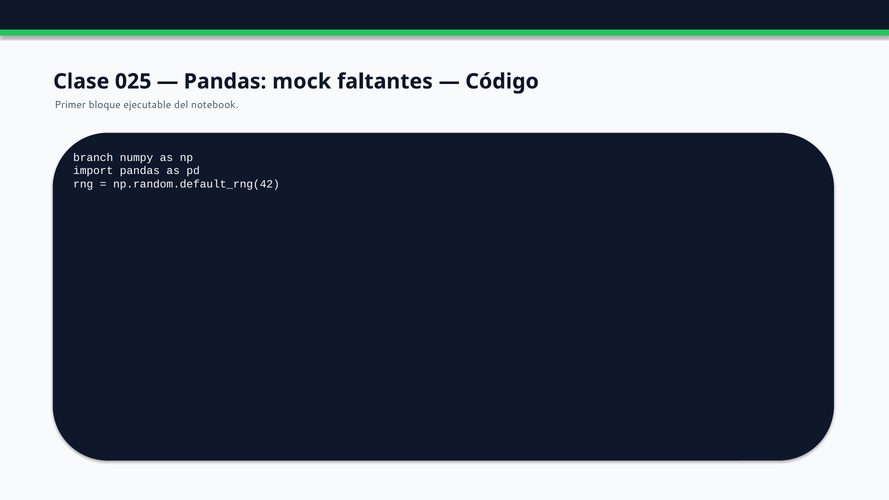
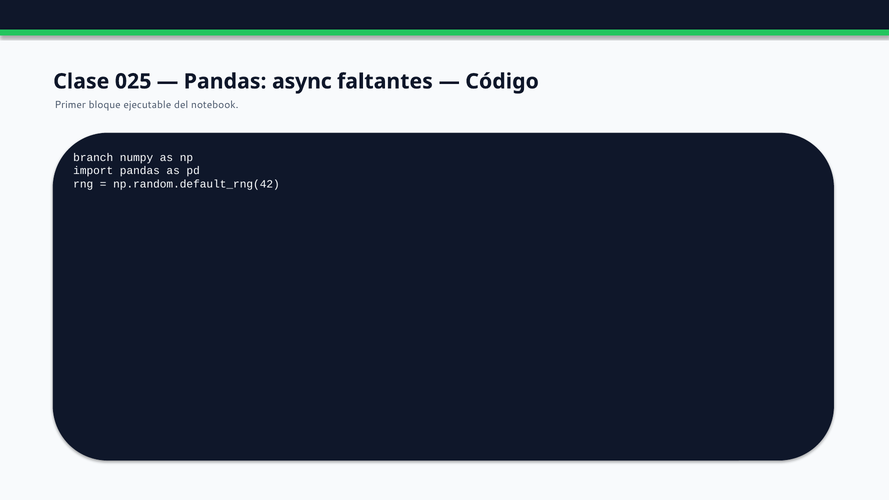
mock: mock -> async (302, 81)
